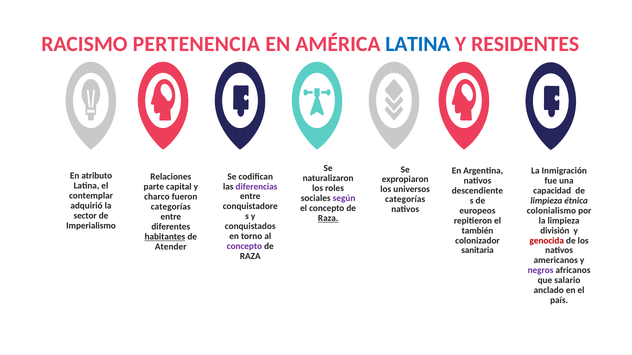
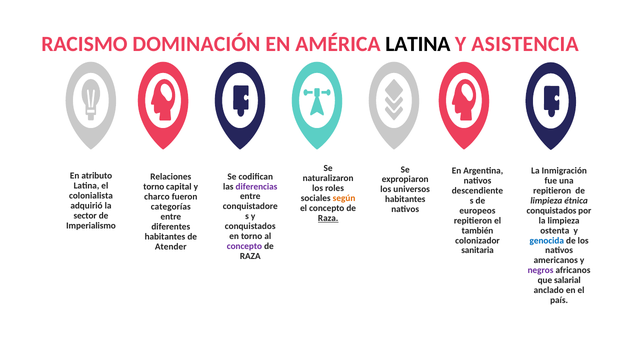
PERTENENCIA: PERTENENCIA -> DOMINACIÓN (196, 44)
LATINA colour: blue -> black (418, 44)
RESIDENTES: RESIDENTES -> ASISTENCIA (525, 44)
parte: parte -> torno (154, 187)
capacidad: capacidad -> repitieron (552, 191)
contemplar: contemplar -> colonialista (91, 196)
según colour: purple -> orange (344, 199)
categorías: categorías -> habitantes (405, 200)
colonialismo: colonialismo -> conquistados (551, 211)
división: división -> ostenta (555, 231)
habitantes underline: present -> none (165, 237)
genocida colour: red -> blue (547, 241)
salario: salario -> salarial (567, 281)
